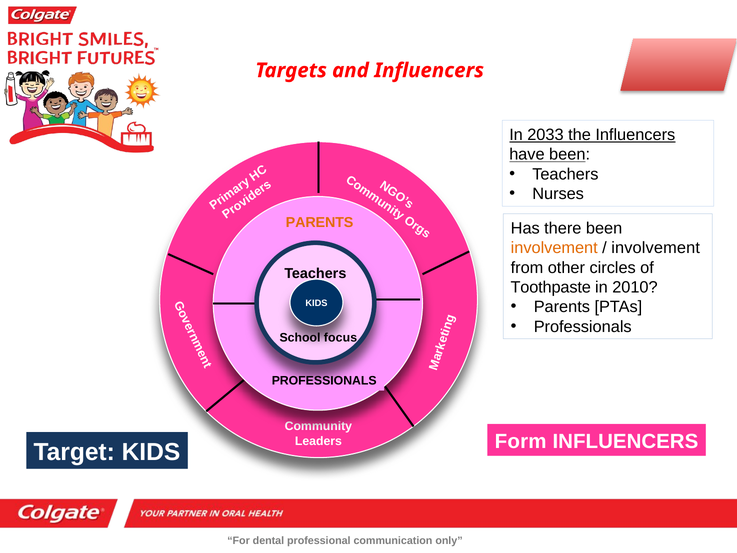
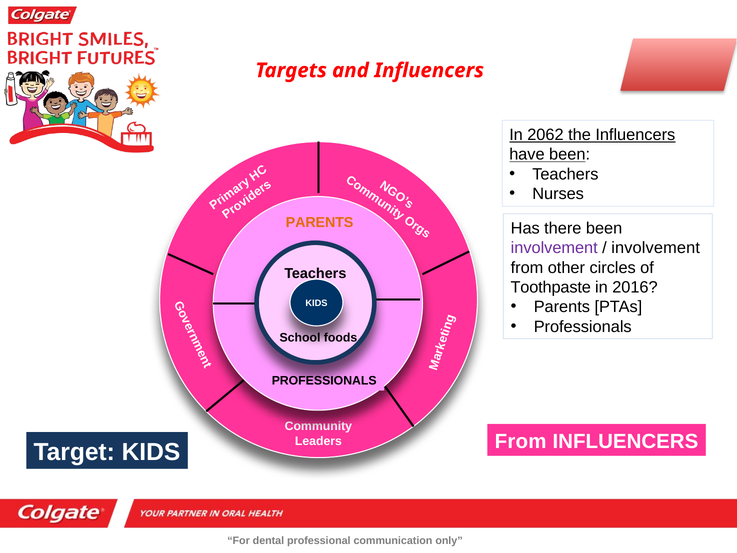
2033: 2033 -> 2062 (545, 135)
involvement colour: orange -> purple (554, 248)
2010: 2010 -> 2016 (635, 287)
focus: focus -> foods (341, 338)
KIDS Form: Form -> From (521, 441)
